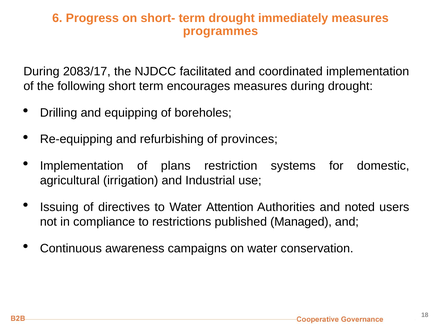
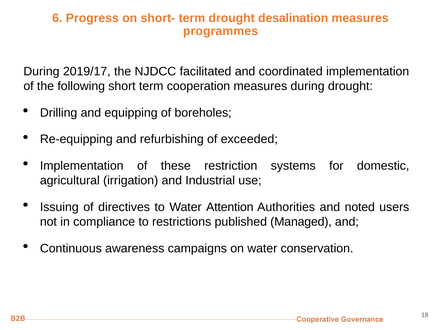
immediately: immediately -> desalination (293, 18)
2083/17: 2083/17 -> 2019/17 (87, 71)
encourages: encourages -> cooperation (198, 86)
provinces: provinces -> exceeded (249, 139)
plans: plans -> these (176, 166)
